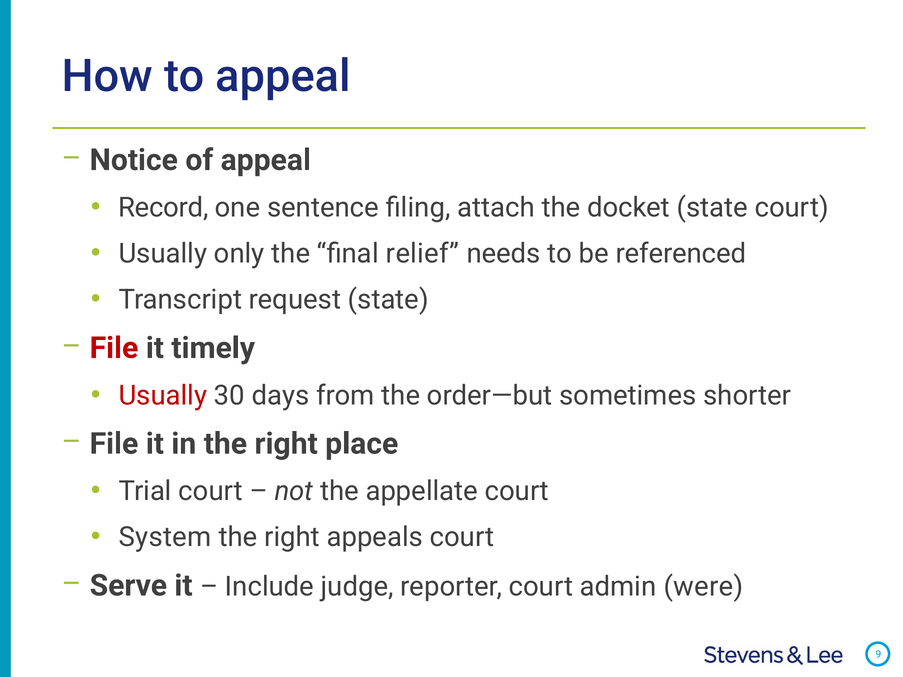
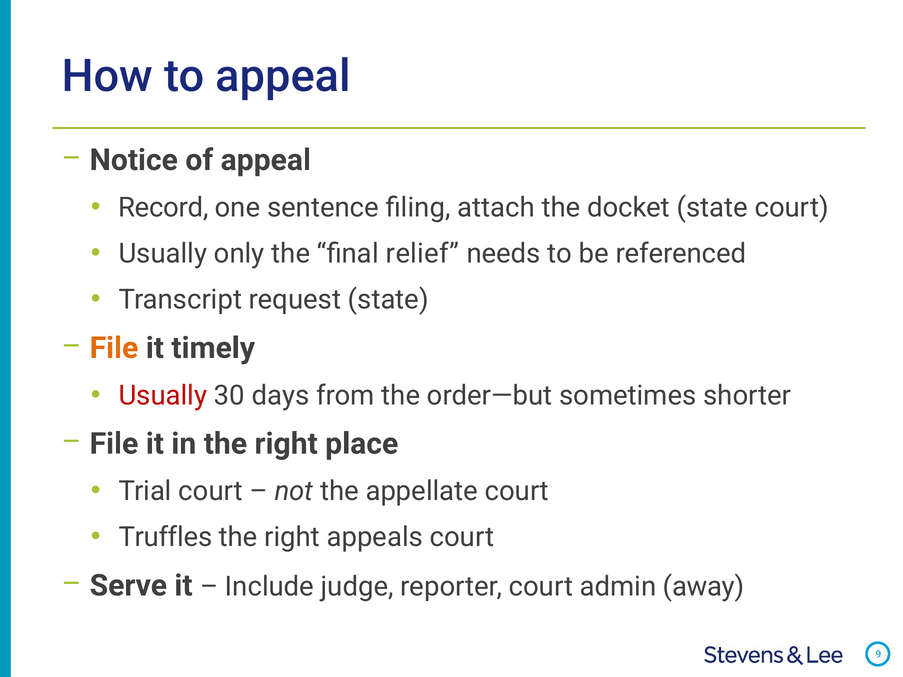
File colour: red -> orange (114, 348)
System: System -> Truffles (165, 537)
were: were -> away (704, 587)
